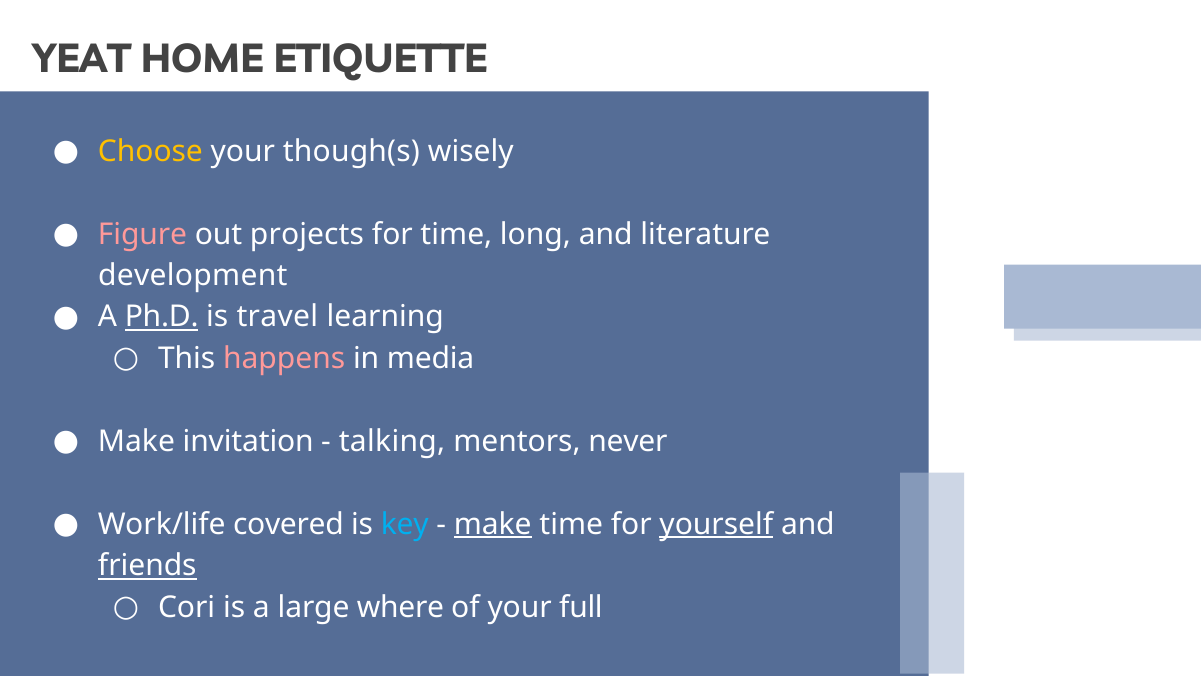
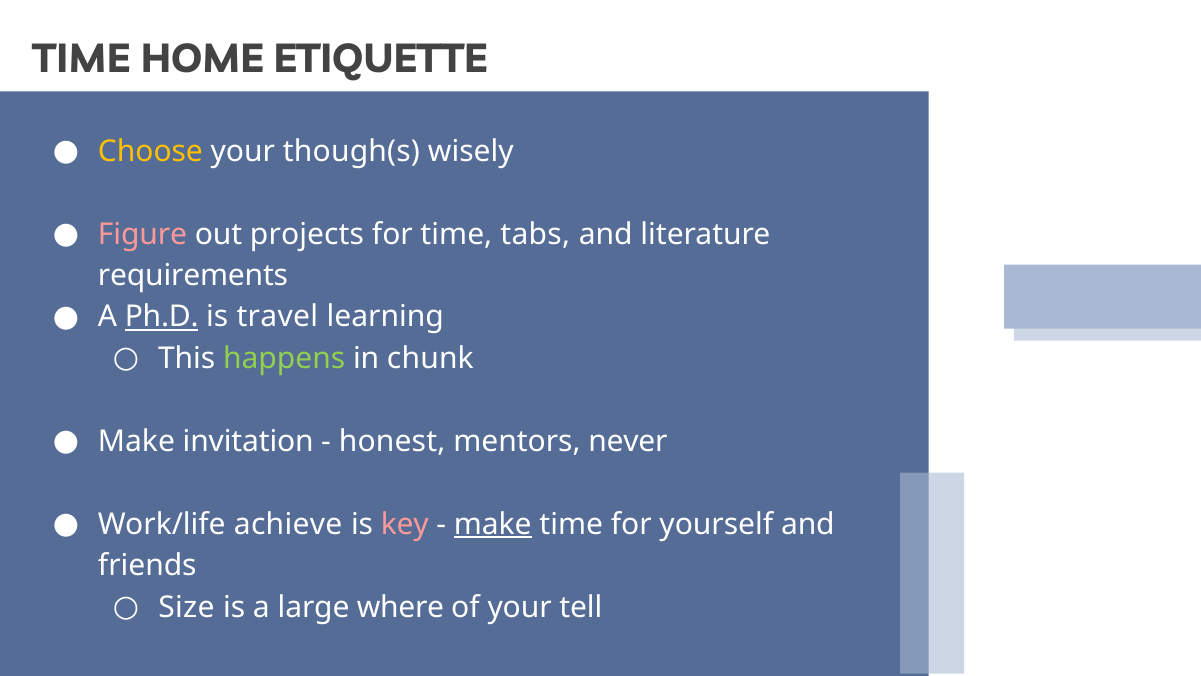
YEAT: YEAT -> TIME (81, 59)
long: long -> tabs (535, 234)
development: development -> requirements (193, 275)
happens colour: pink -> light green (284, 358)
media: media -> chunk (430, 358)
talking: talking -> honest (392, 441)
covered: covered -> achieve (288, 524)
key colour: light blue -> pink (405, 524)
yourself underline: present -> none (716, 524)
friends underline: present -> none (147, 565)
Cori: Cori -> Size (186, 607)
full: full -> tell (581, 607)
